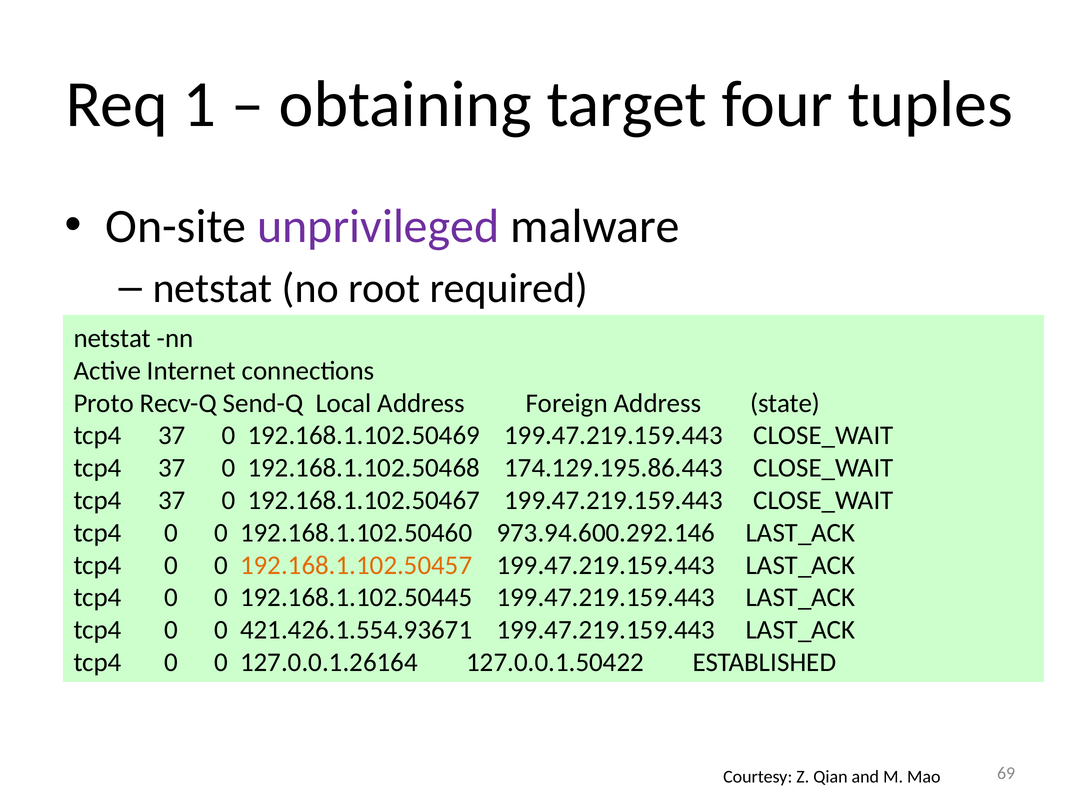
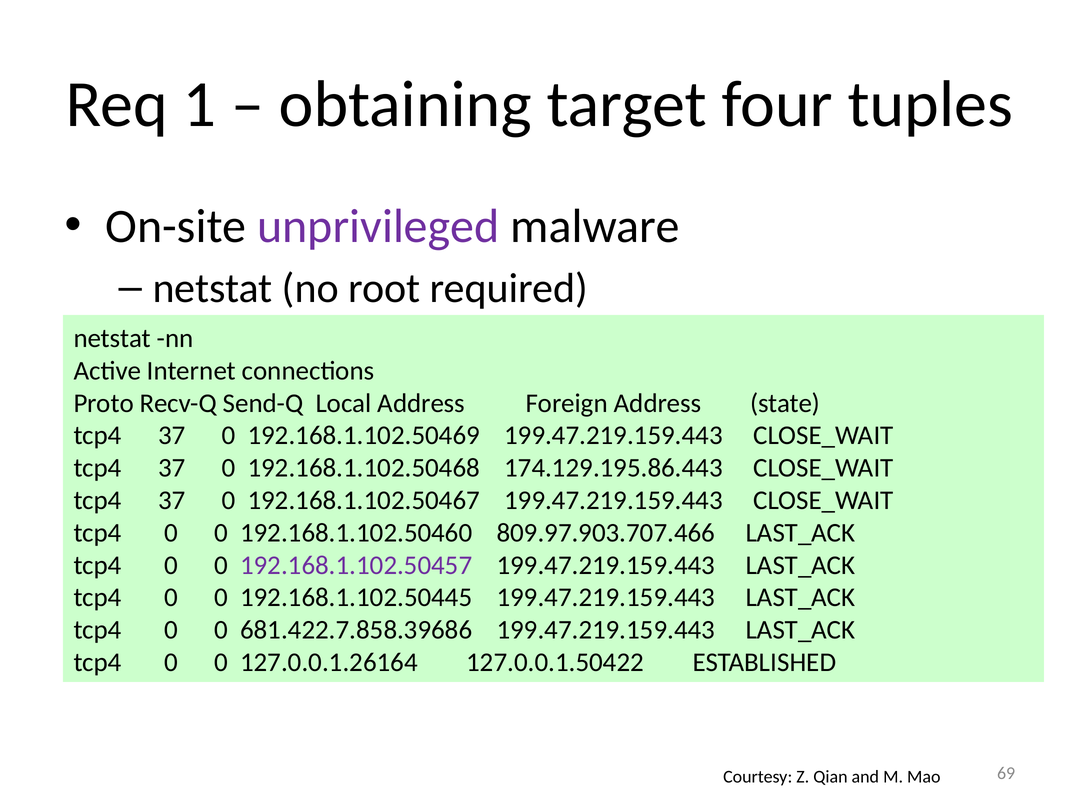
973.94.600.292.146: 973.94.600.292.146 -> 809.97.903.707.466 (606, 533)
192.168.1.102.50457 colour: orange -> purple (356, 565)
421.426.1.554.93671: 421.426.1.554.93671 -> 681.422.7.858.39686 (356, 630)
